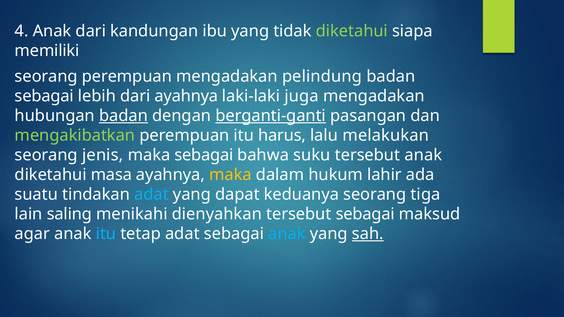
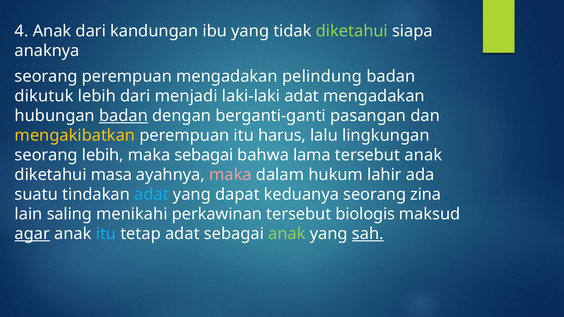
memiliki: memiliki -> anaknya (47, 51)
sebagai: sebagai -> dikutuk (44, 96)
dari ayahnya: ayahnya -> menjadi (186, 96)
laki-laki juga: juga -> adat (302, 96)
berganti-ganti underline: present -> none (271, 116)
mengakibatkan colour: light green -> yellow (75, 135)
melakukan: melakukan -> lingkungan (386, 135)
seorang jenis: jenis -> lebih (103, 155)
suku: suku -> lama (312, 155)
maka colour: yellow -> pink (230, 175)
tiga: tiga -> zina (426, 195)
dienyahkan: dienyahkan -> perkawinan (217, 214)
tersebut sebagai: sebagai -> biologis (365, 214)
agar underline: none -> present (32, 234)
anak colour: light blue -> light green (287, 234)
